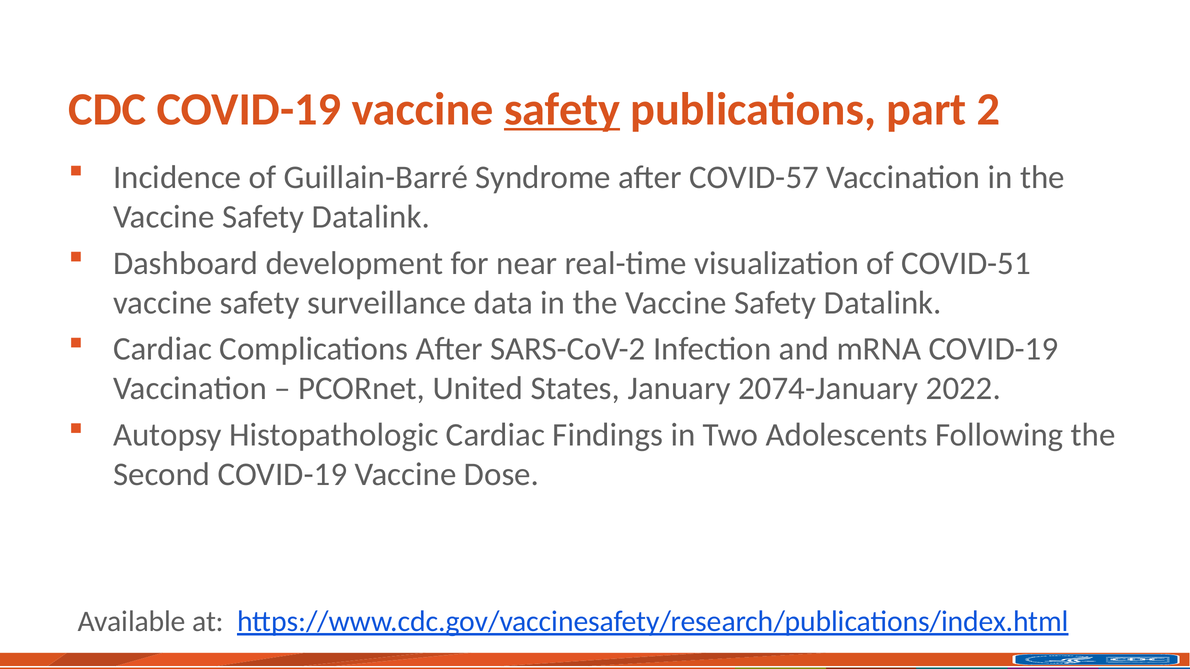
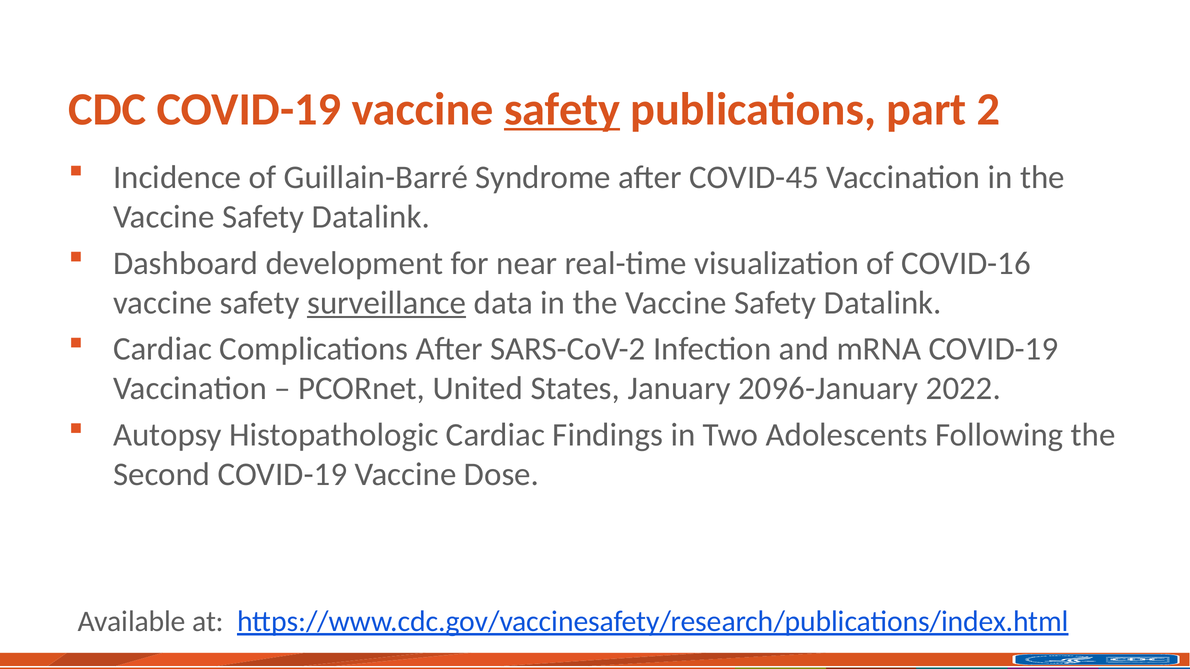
COVID-57: COVID-57 -> COVID-45 (754, 177)
COVID-51: COVID-51 -> COVID-16 (966, 263)
surveillance underline: none -> present (387, 303)
2074-January: 2074-January -> 2096-January (828, 389)
